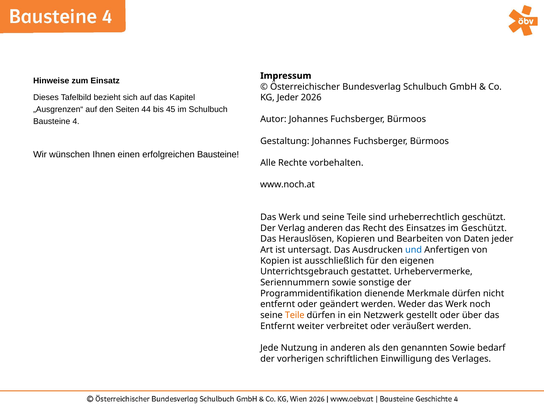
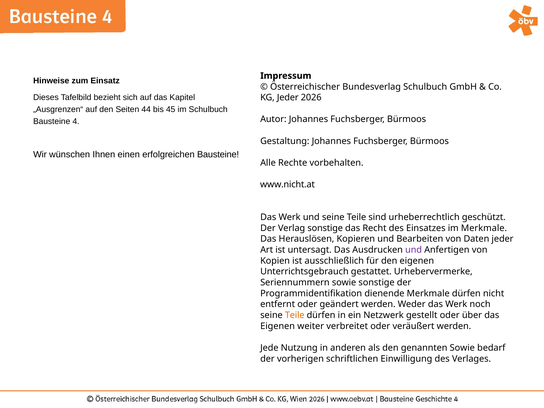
www.noch.at: www.noch.at -> www.nicht.at (287, 185)
Verlag anderen: anderen -> sonstige (325, 228)
im Geschützt: Geschützt -> Merkmale (484, 228)
und colour: blue -> purple (414, 250)
Entfernt: Entfernt -> Eigenen (278, 326)
